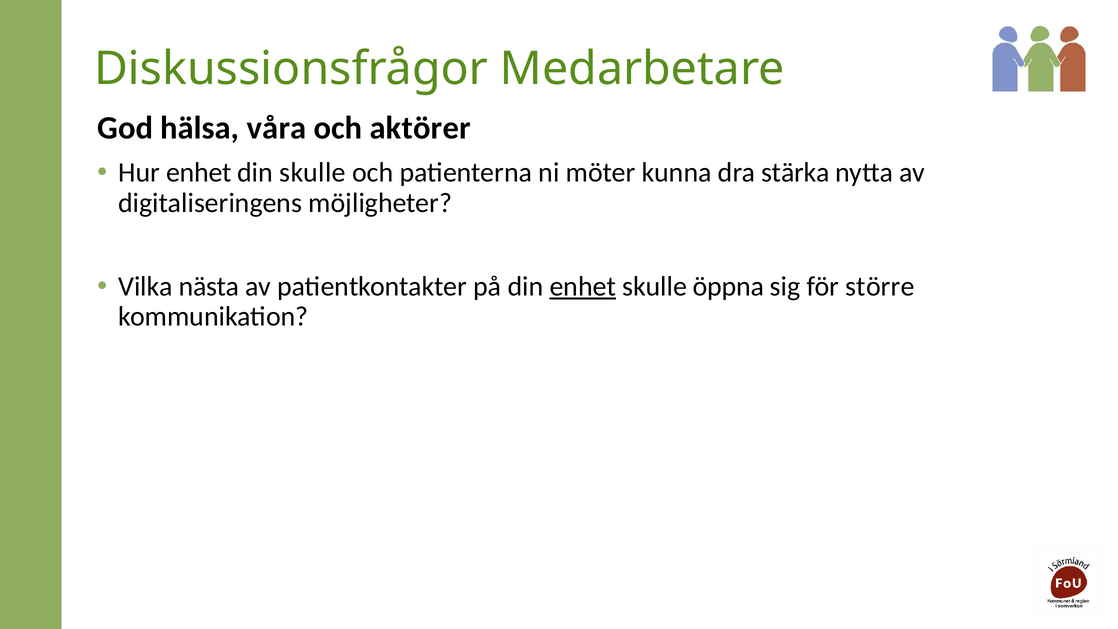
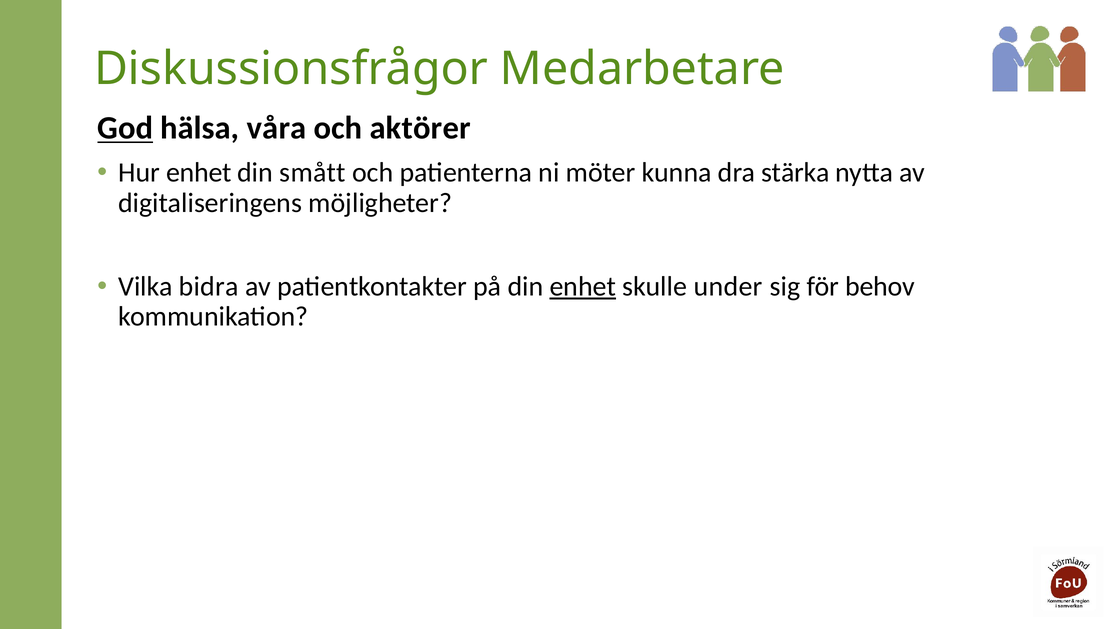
God underline: none -> present (125, 128)
din skulle: skulle -> smått (312, 173)
nästa: nästa -> bidra (209, 286)
öppna: öppna -> under (728, 286)
större: större -> behov (880, 286)
